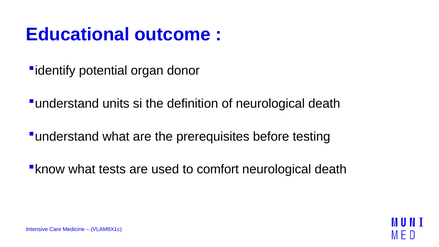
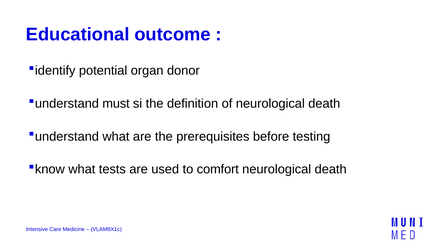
units: units -> must (116, 104)
